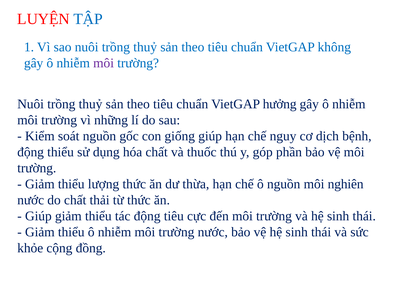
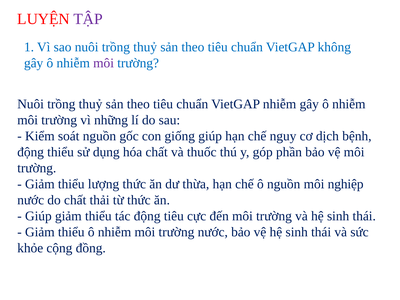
TẬP colour: blue -> purple (88, 19)
VietGAP hưởng: hưởng -> nhiễm (280, 104)
nghiên: nghiên -> nghiệp (346, 184)
